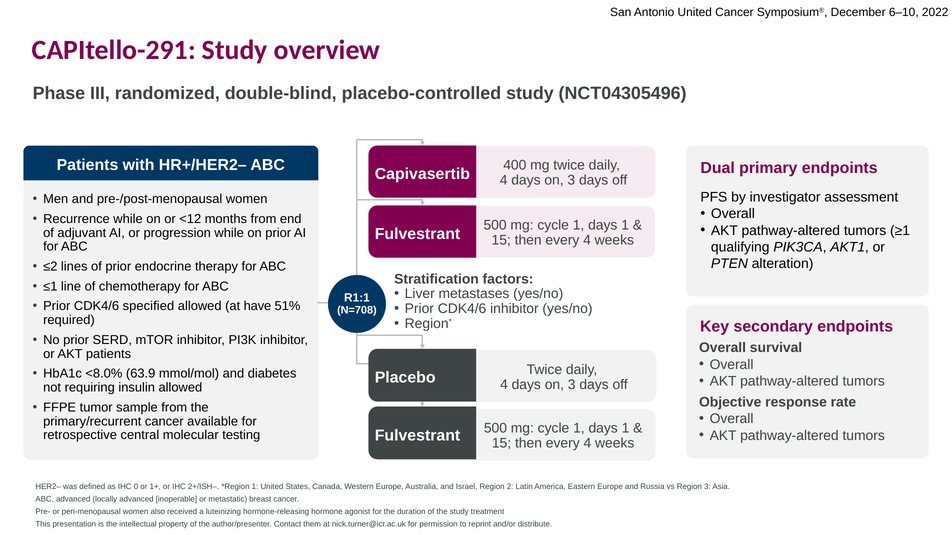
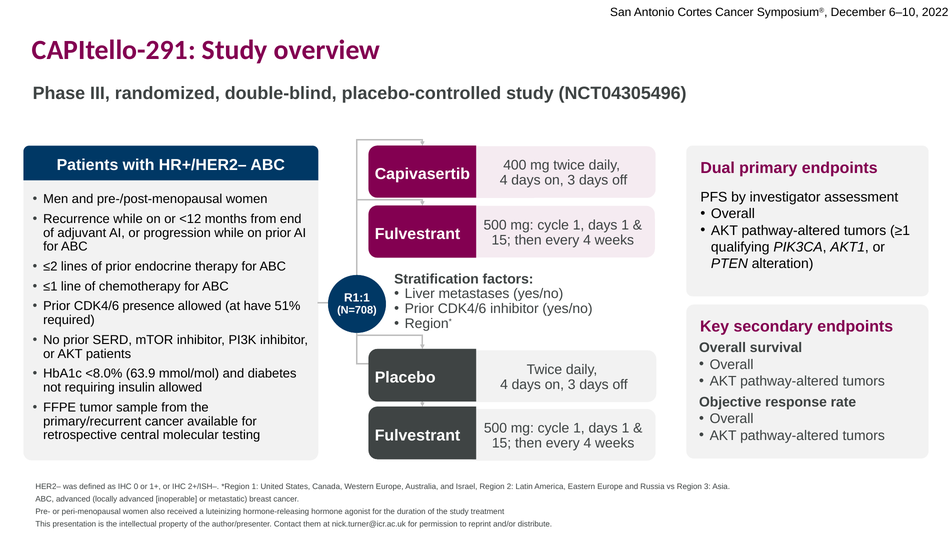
United: United -> Cortes (695, 12)
specified: specified -> presence (149, 306)
